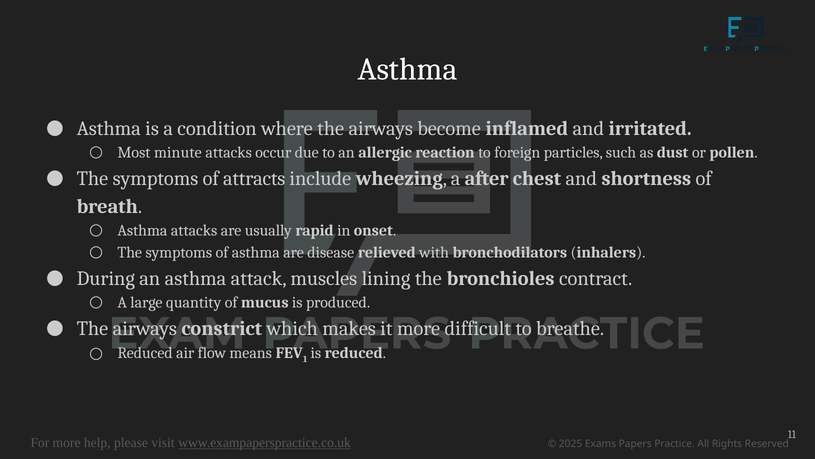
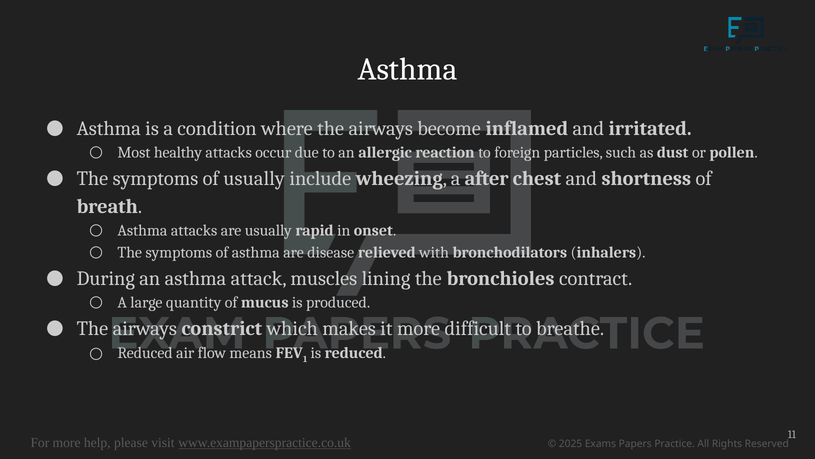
minute: minute -> healthy (178, 152)
of attracts: attracts -> usually (254, 178)
